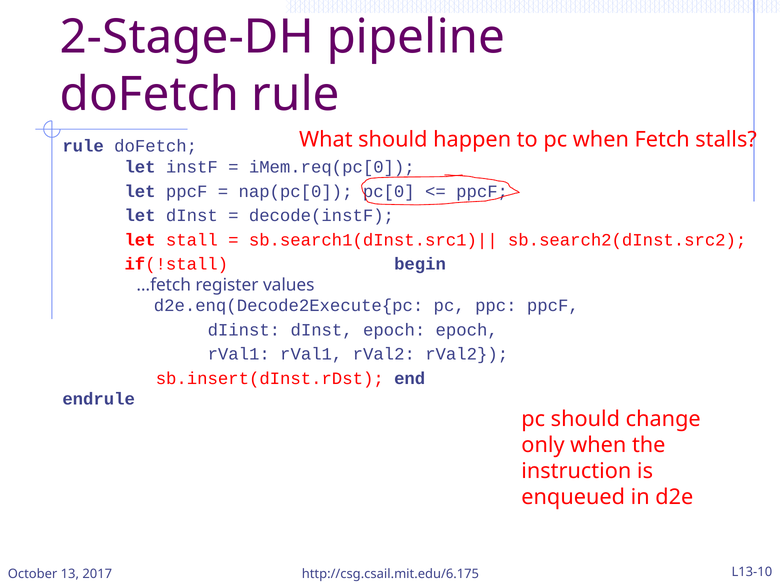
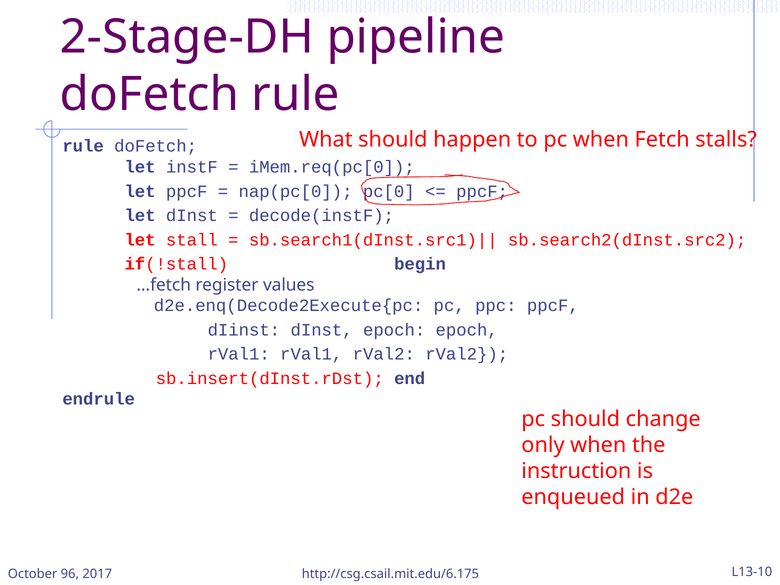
13: 13 -> 96 (70, 574)
